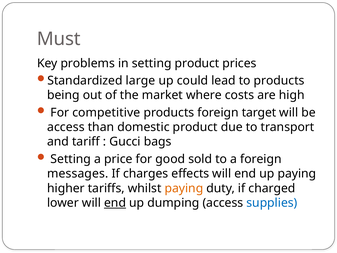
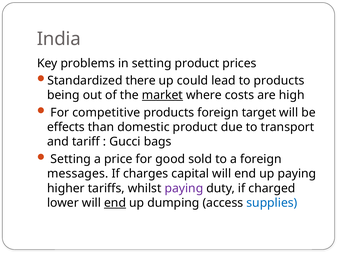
Must: Must -> India (59, 39)
large: large -> there (141, 80)
market underline: none -> present (162, 95)
access: access -> effects (66, 127)
effects: effects -> capital (190, 173)
paying colour: orange -> purple (184, 188)
